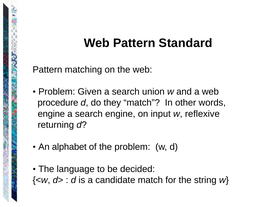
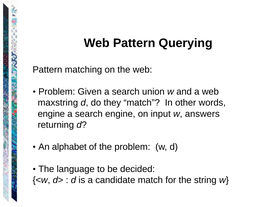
Standard: Standard -> Querying (186, 43)
procedure: procedure -> maxstring (58, 103)
reflexive: reflexive -> answers (202, 114)
